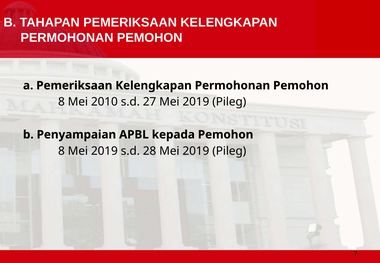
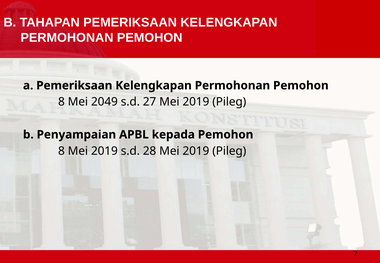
2010: 2010 -> 2049 (104, 102)
